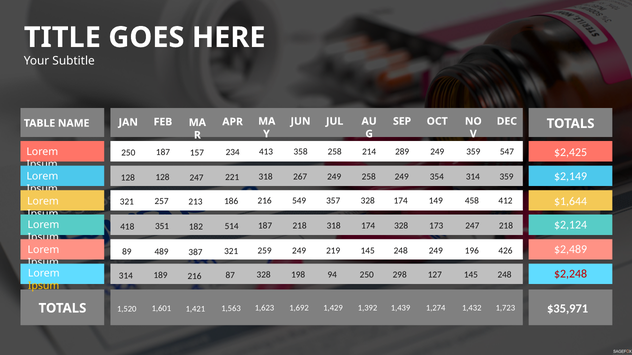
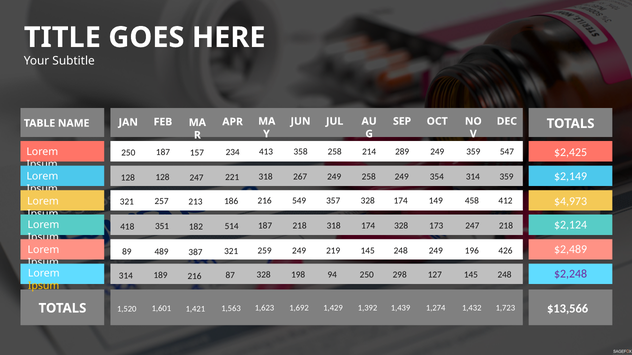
$1,644: $1,644 -> $4,973 (571, 202)
$2,248 colour: red -> purple (571, 274)
$35,971: $35,971 -> $13,566 (568, 309)
